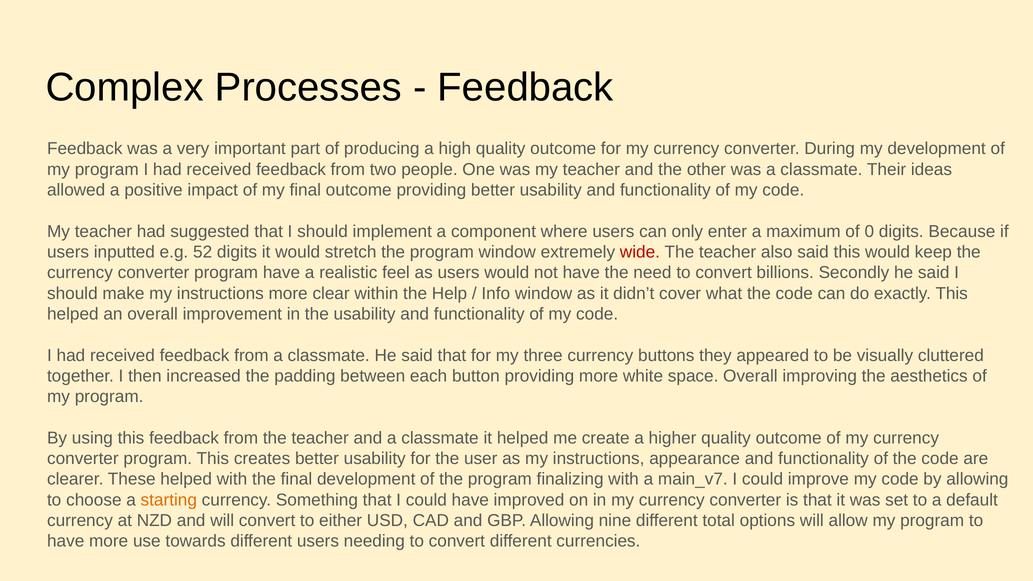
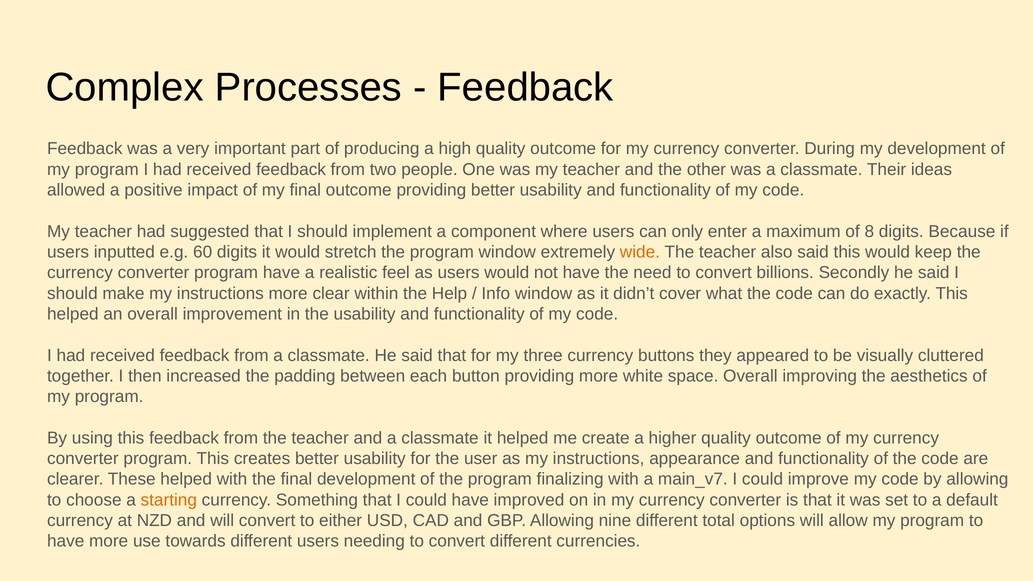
0: 0 -> 8 (869, 231)
52: 52 -> 60 (203, 252)
wide colour: red -> orange (640, 252)
